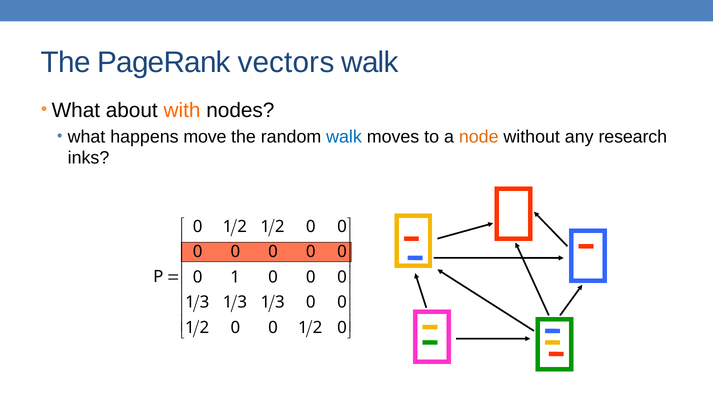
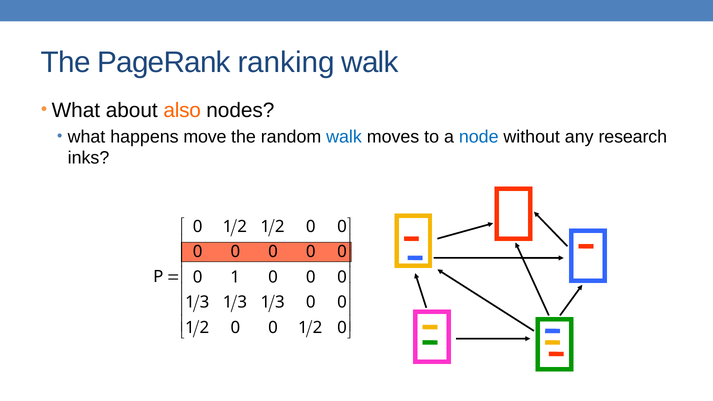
vectors: vectors -> ranking (286, 62)
with: with -> also (182, 110)
node colour: orange -> blue (479, 137)
